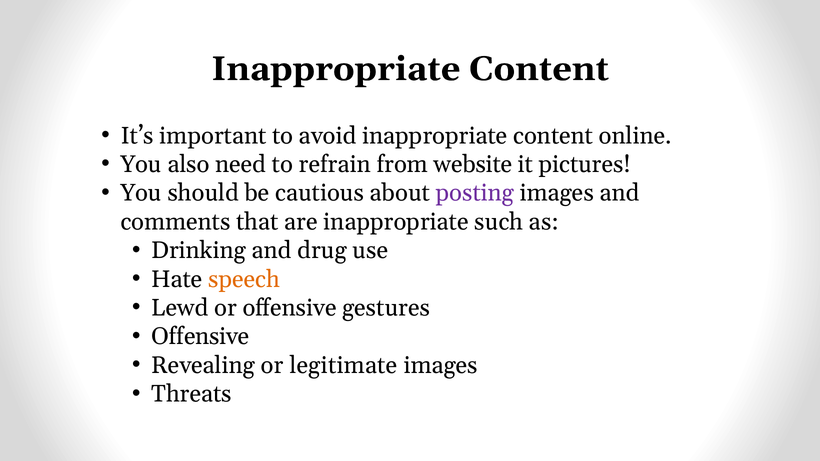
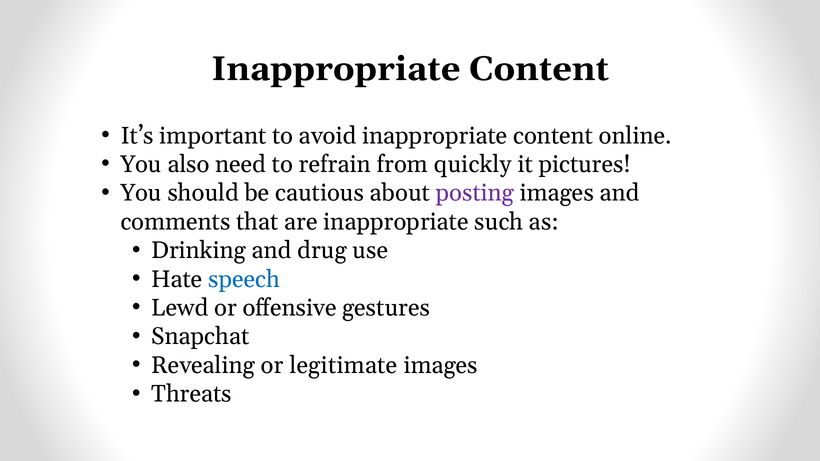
website: website -> quickly (473, 164)
speech colour: orange -> blue (244, 279)
Offensive: Offensive -> Snapchat (200, 337)
